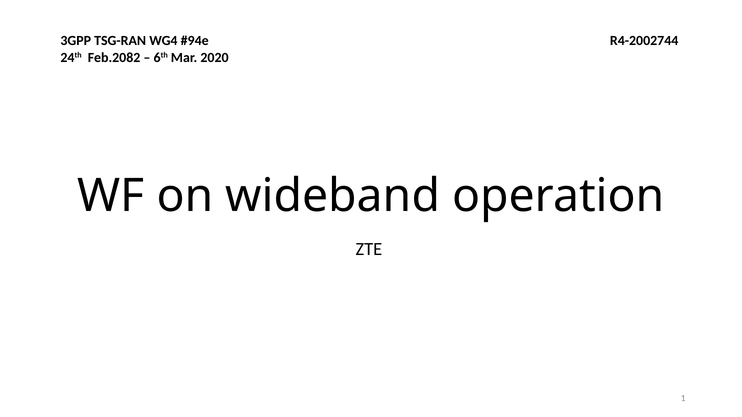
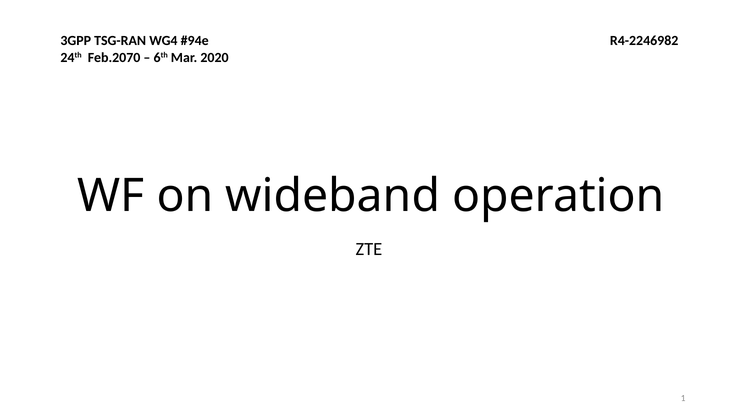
R4-2002744: R4-2002744 -> R4-2246982 (644, 41)
Feb.2082: Feb.2082 -> Feb.2070 (114, 58)
